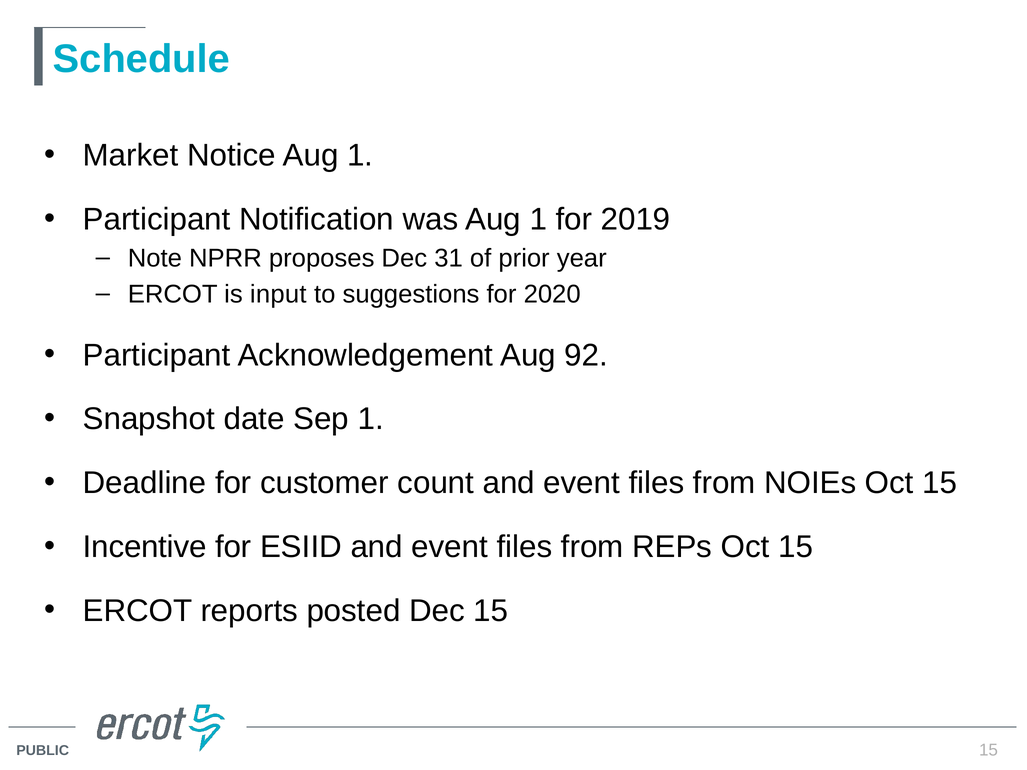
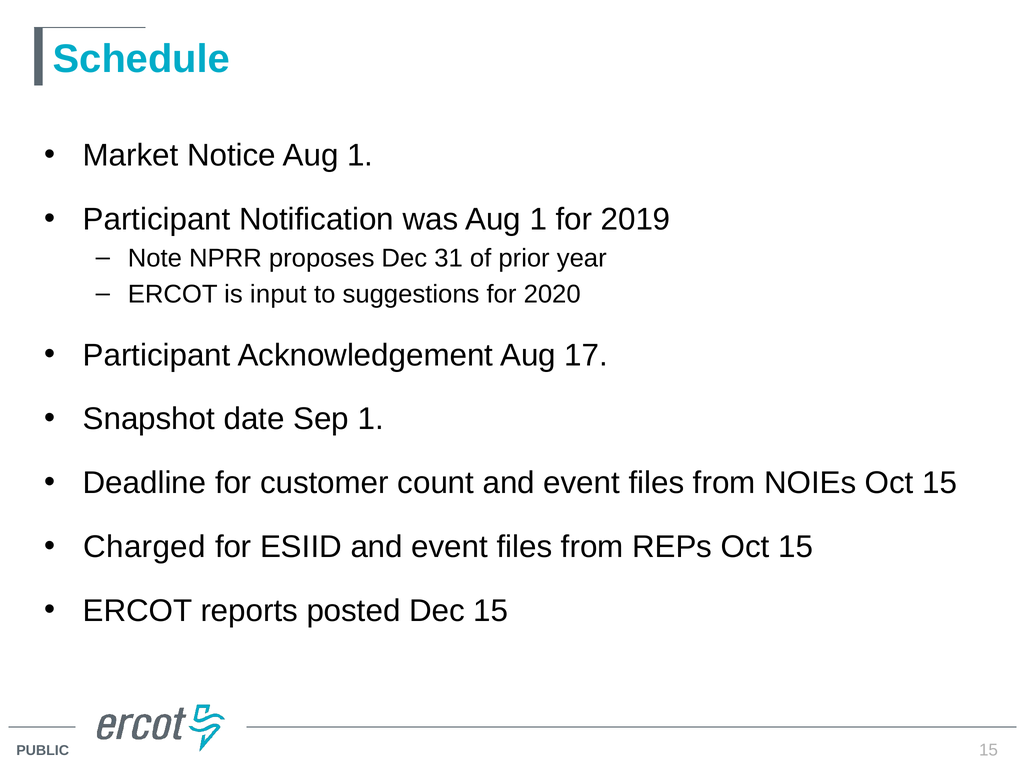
92: 92 -> 17 (586, 355)
Incentive: Incentive -> Charged (144, 547)
